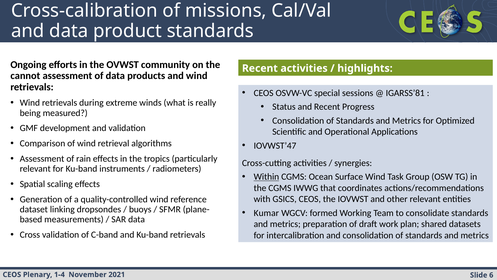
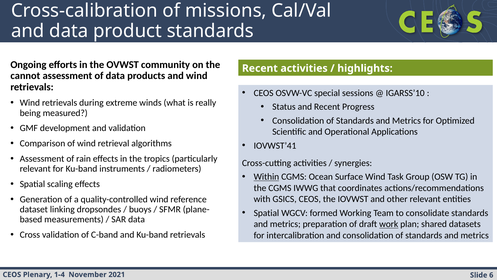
IGARSS’81: IGARSS’81 -> IGARSS’10 (405, 93)
IOVWST’47: IOVWST’47 -> IOVWST’41 (275, 145)
Kumar: Kumar -> Spatial (266, 213)
work underline: none -> present (389, 224)
